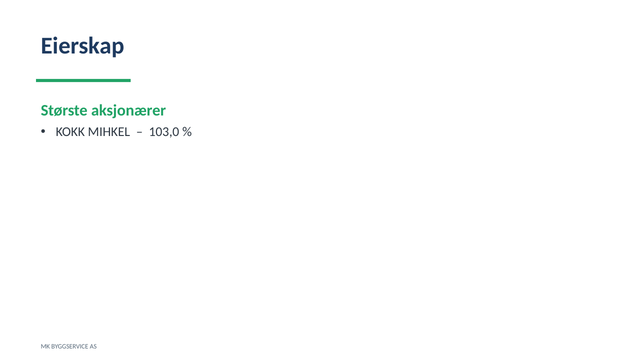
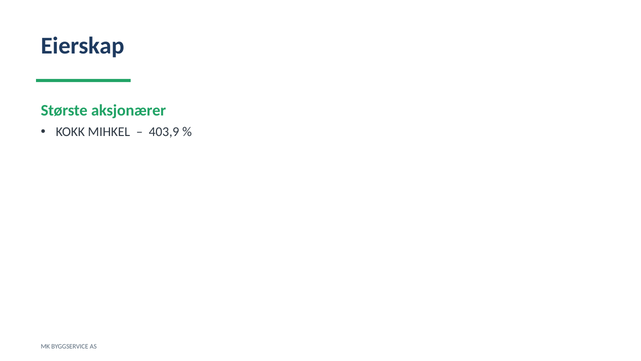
103,0: 103,0 -> 403,9 (164, 132)
